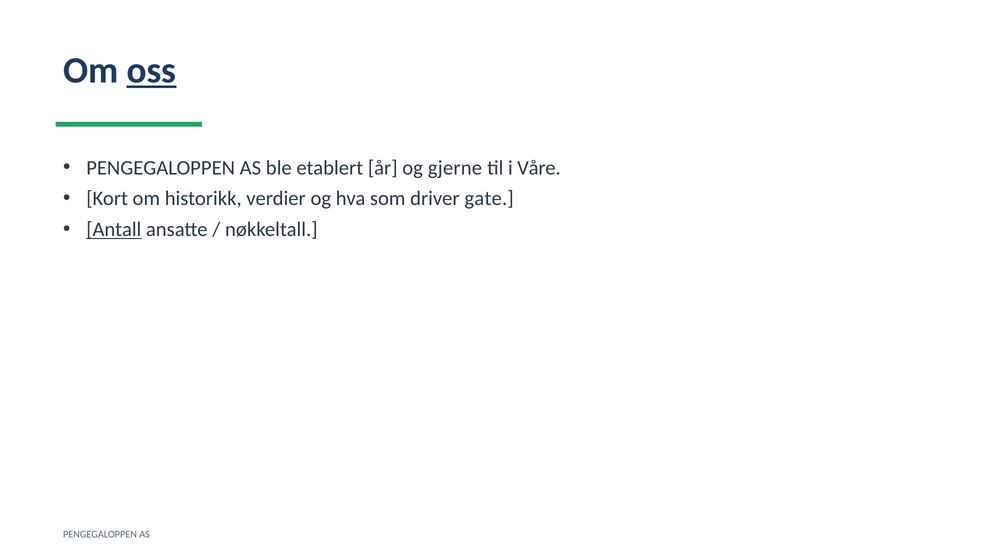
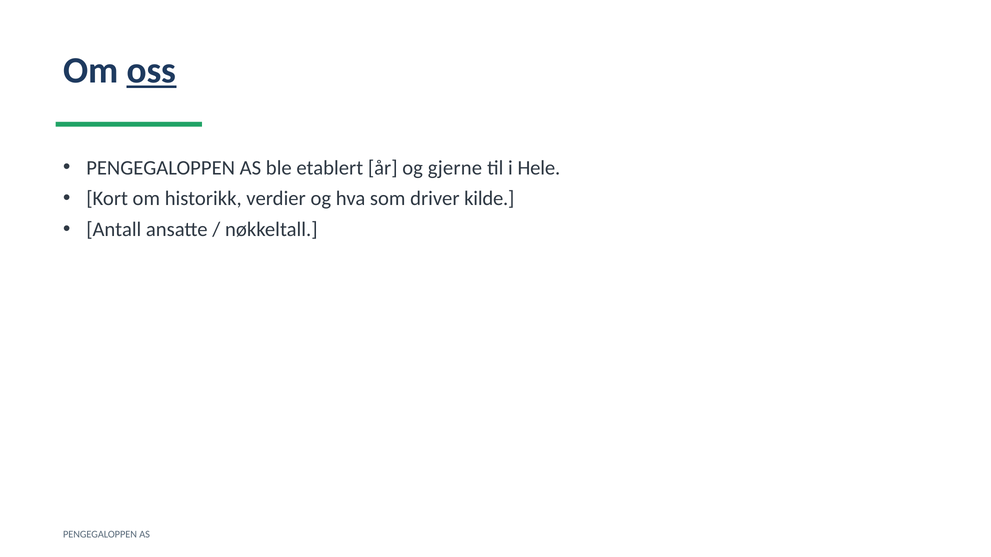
Våre: Våre -> Hele (539, 168)
gate: gate -> kilde (489, 199)
Antall underline: present -> none (114, 230)
